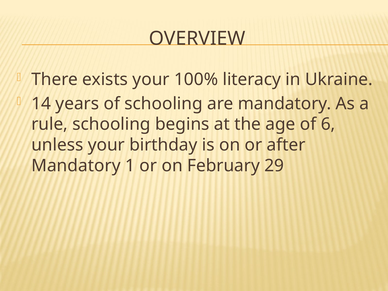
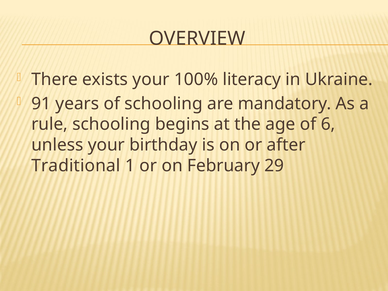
14: 14 -> 91 (41, 104)
Mandatory: Mandatory -> Traditional (76, 166)
